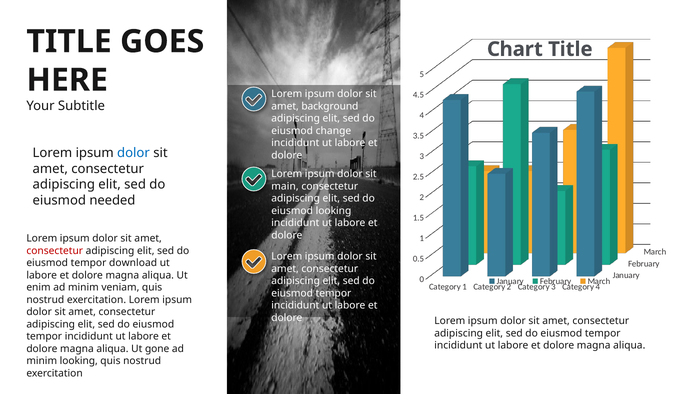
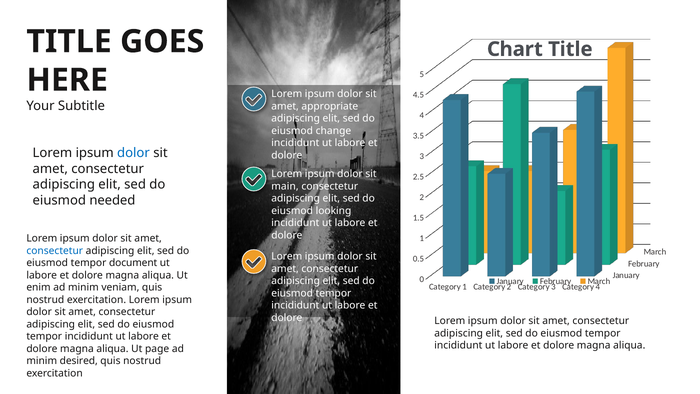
background: background -> appropriate (330, 106)
consectetur colour: red -> blue (55, 251)
download: download -> document (133, 263)
gone: gone -> page (157, 349)
minim looking: looking -> desired (79, 361)
